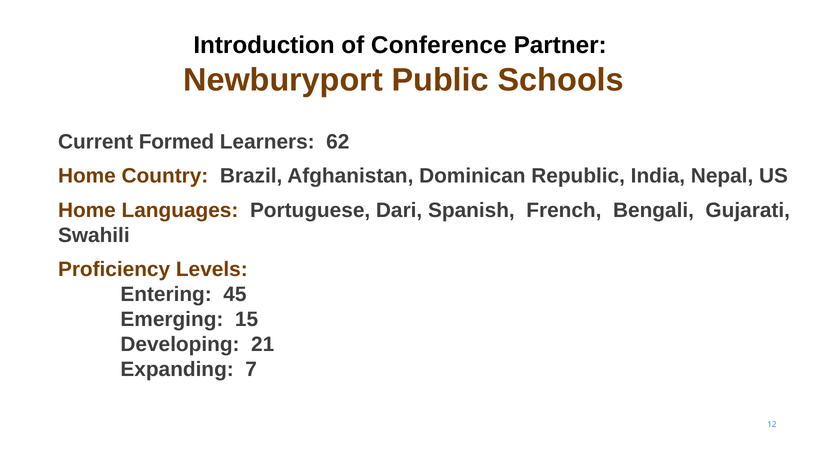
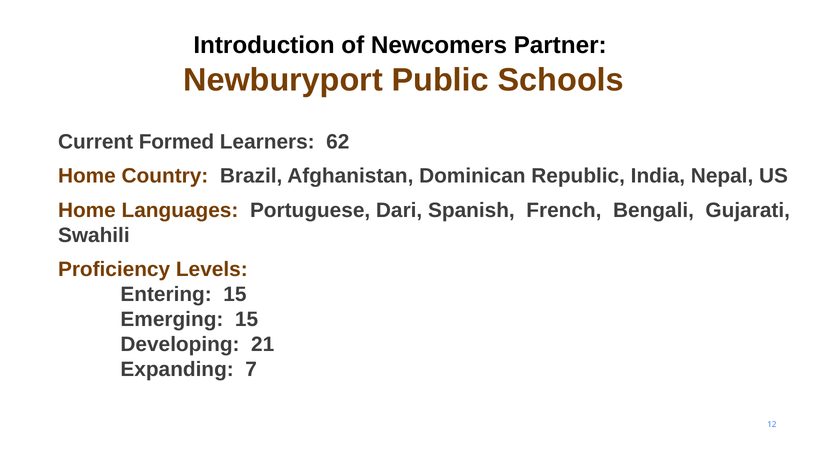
Conference: Conference -> Newcomers (439, 45)
Entering 45: 45 -> 15 (235, 295)
